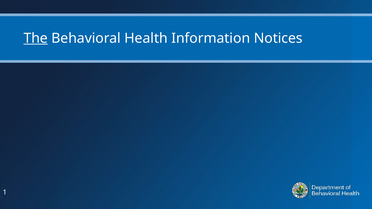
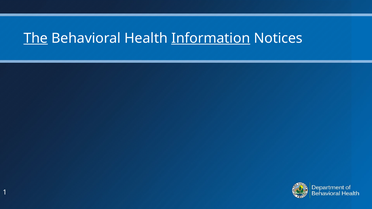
Information underline: none -> present (211, 38)
